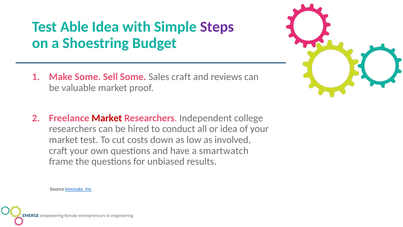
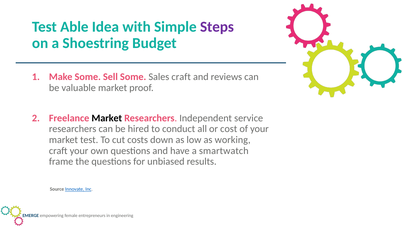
Market colour: red -> black (107, 118)
college: college -> service (249, 118)
or idea: idea -> cost (229, 129)
involved: involved -> working (233, 140)
